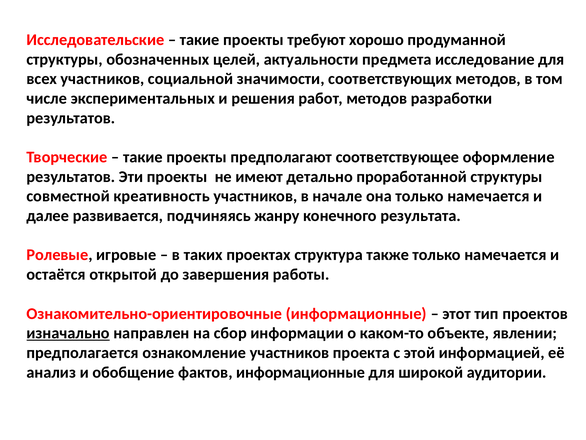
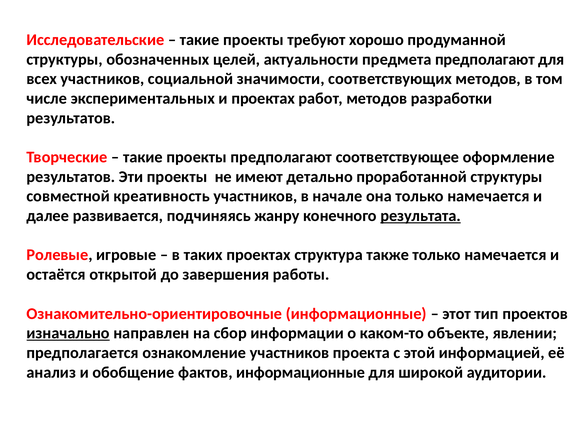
предмета исследование: исследование -> предполагают (485, 59)
и решения: решения -> проектах (263, 98)
результата underline: none -> present (421, 216)
